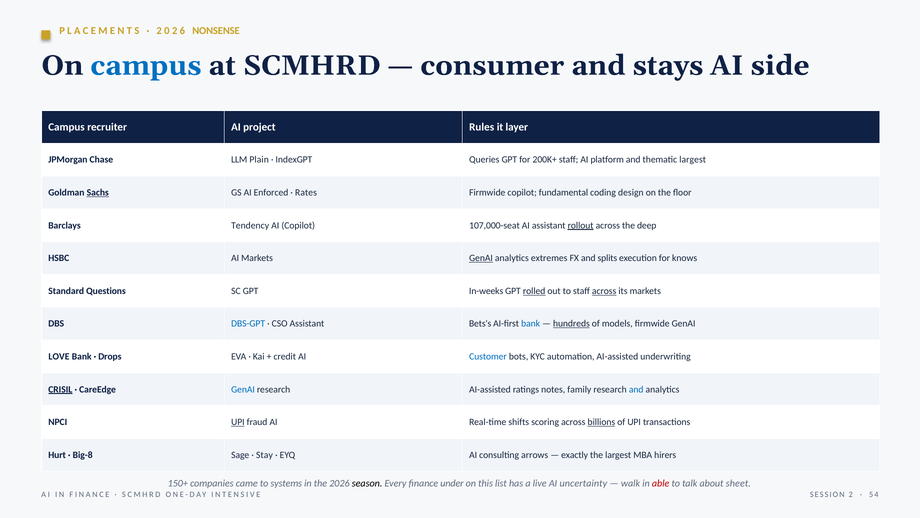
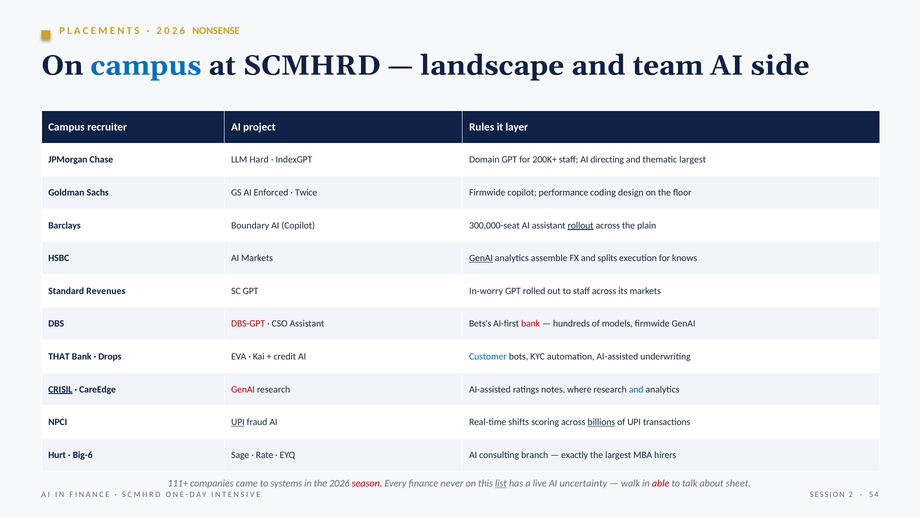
consumer: consumer -> landscape (492, 66)
stays: stays -> team (668, 66)
Plain: Plain -> Hard (259, 160)
Queries: Queries -> Domain (484, 160)
platform: platform -> directing (607, 160)
Sachs underline: present -> none (98, 192)
Rates: Rates -> Twice (306, 192)
fundamental: fundamental -> performance (564, 192)
Tendency: Tendency -> Boundary (250, 225)
107,000-seat: 107,000-seat -> 300,000-seat (494, 225)
deep: deep -> plain (647, 225)
extremes: extremes -> assemble (549, 258)
Questions: Questions -> Revenues (106, 291)
In-weeks: In-weeks -> In-worry (486, 291)
rolled underline: present -> none (534, 291)
across underline: present -> none (604, 291)
DBS-GPT colour: blue -> red (248, 323)
bank colour: blue -> red (531, 323)
hundreds underline: present -> none (571, 323)
LOVE: LOVE -> THAT (59, 356)
GenAI colour: blue -> red (243, 389)
family: family -> where (579, 389)
Big-8: Big-8 -> Big-6 (83, 454)
Stay: Stay -> Rate (265, 454)
arrows: arrows -> branch (535, 454)
150+: 150+ -> 111+ (178, 483)
season colour: black -> red (367, 483)
under: under -> never (452, 483)
list underline: none -> present (501, 483)
